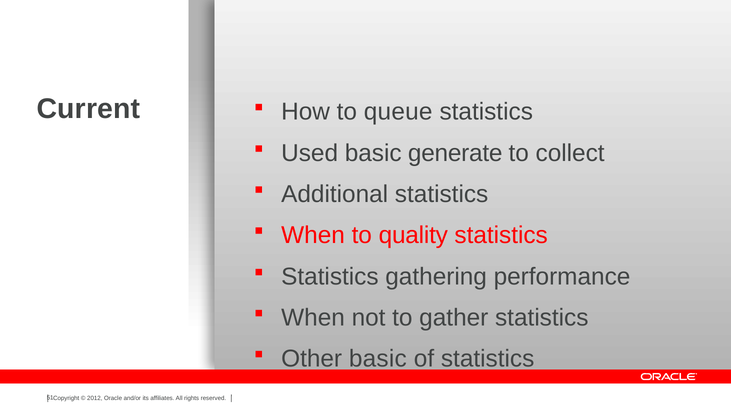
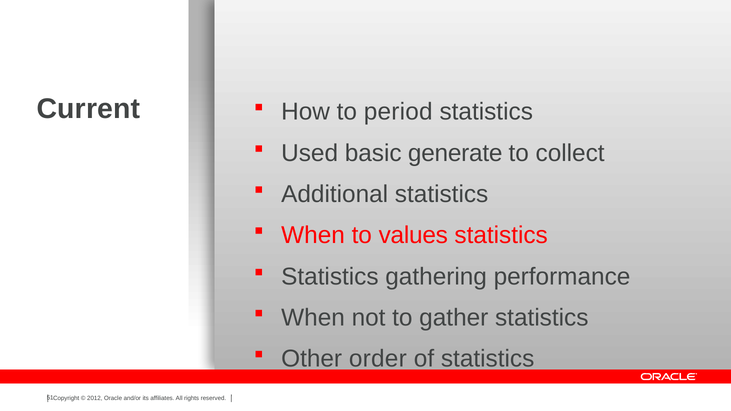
queue: queue -> period (398, 112)
quality: quality -> values (413, 235)
Other basic: basic -> order (378, 359)
